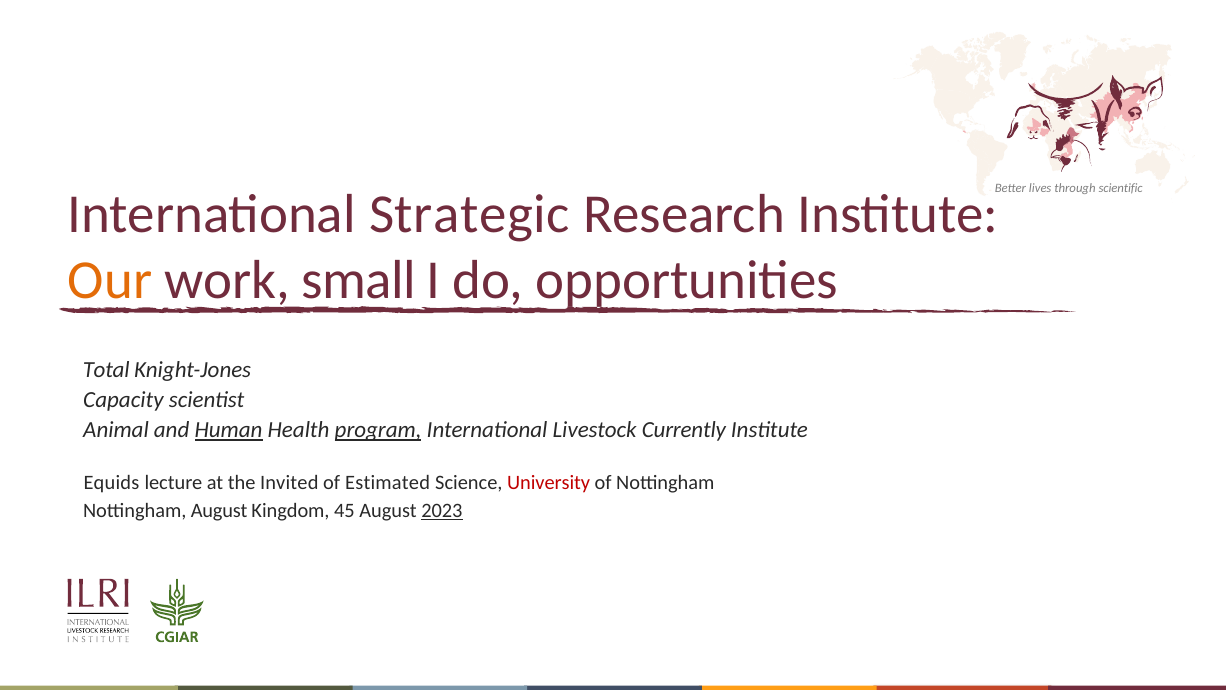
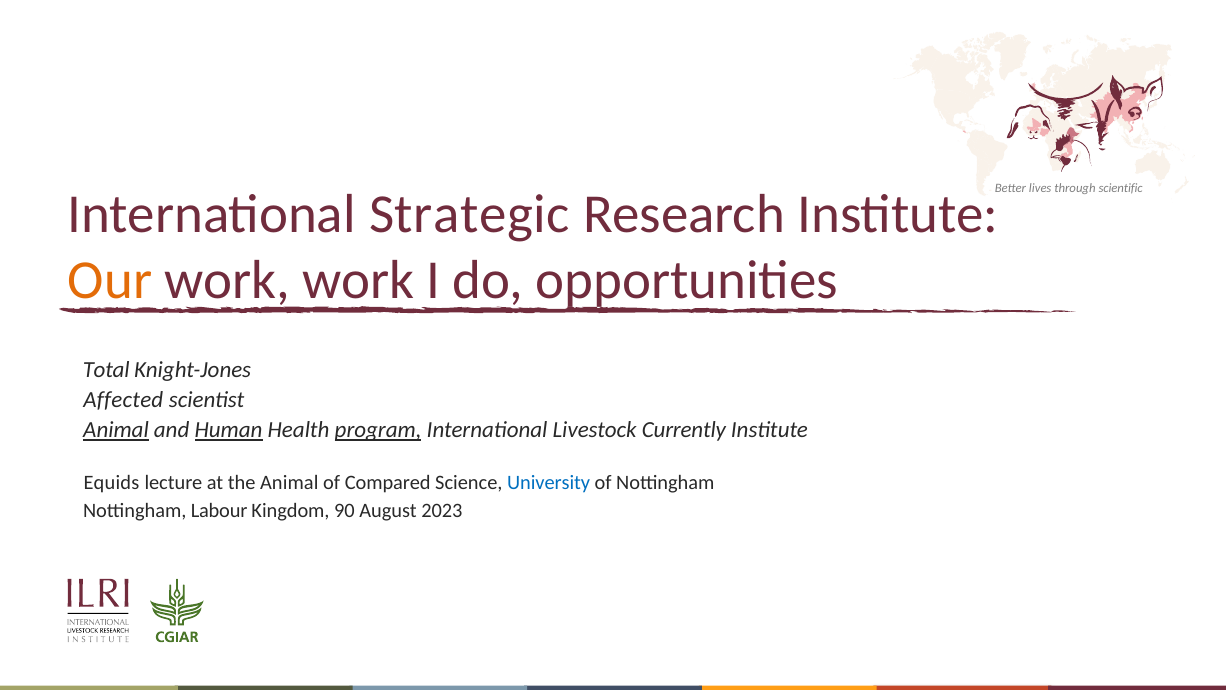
work small: small -> work (358, 280)
Capacity: Capacity -> Affected (123, 400)
Animal underline: none -> present (116, 430)
the Invited: Invited -> Animal (289, 483)
Estimated: Estimated -> Compared (388, 483)
University colour: red -> blue (549, 483)
Nottingham August: August -> Labour (219, 510)
45: 45 -> 90 (344, 510)
2023 underline: present -> none (442, 510)
